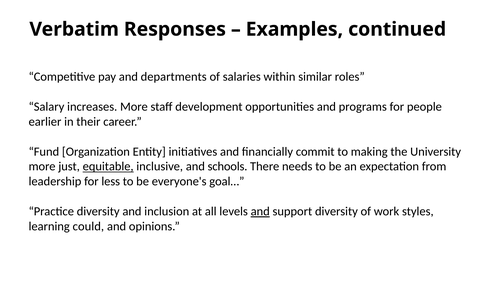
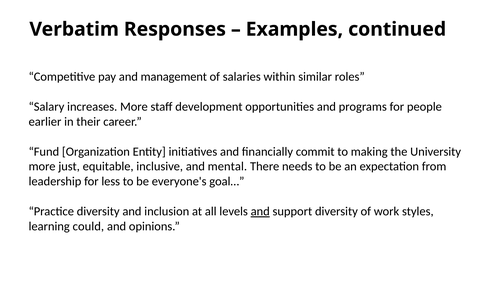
departments: departments -> management (174, 77)
equitable underline: present -> none (108, 166)
schools: schools -> mental (227, 166)
